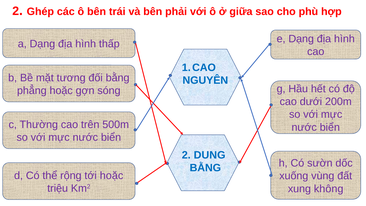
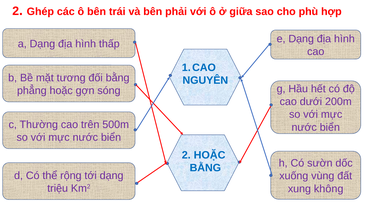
2 DUNG: DUNG -> HOẶC (210, 155)
tới hoặc: hoặc -> dạng (112, 175)
